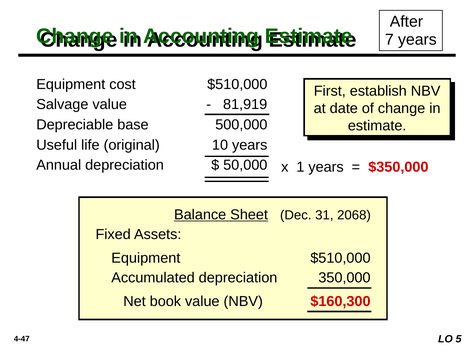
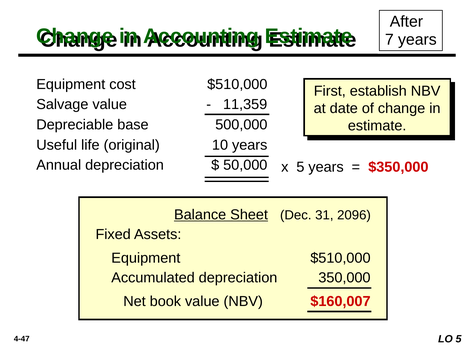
81,919: 81,919 -> 11,359 (245, 105)
x 1: 1 -> 5 (300, 167)
2068: 2068 -> 2096 (354, 215)
$160,300: $160,300 -> $160,007 (340, 302)
